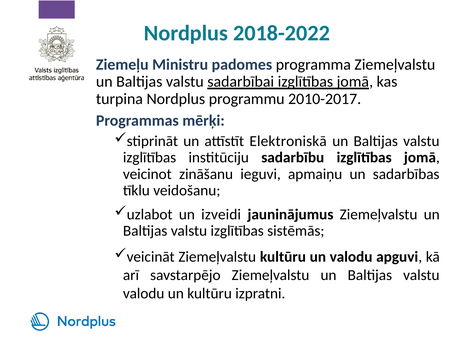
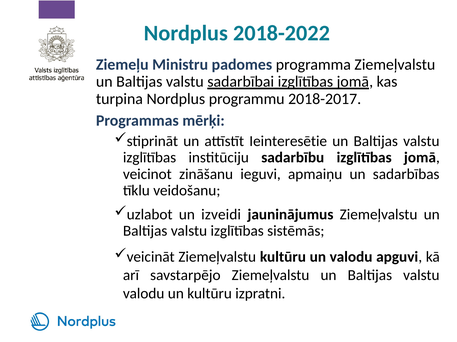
2010-2017: 2010-2017 -> 2018-2017 (325, 99)
Elektroniskā: Elektroniskā -> Ieinteresētie (288, 141)
